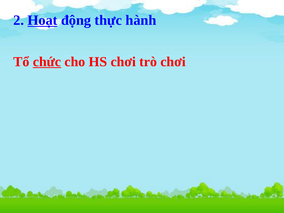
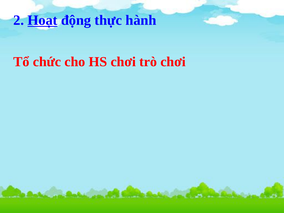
chức underline: present -> none (47, 62)
